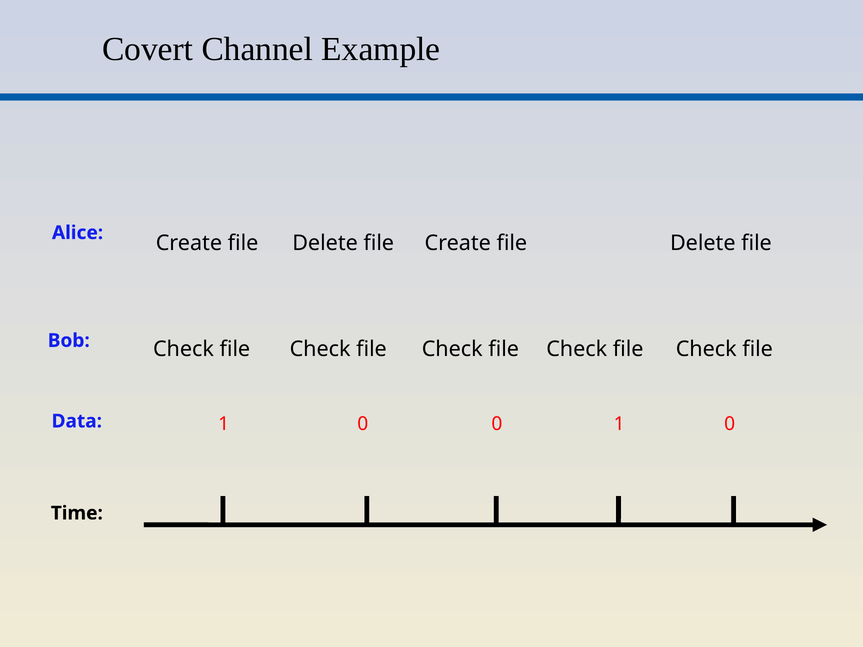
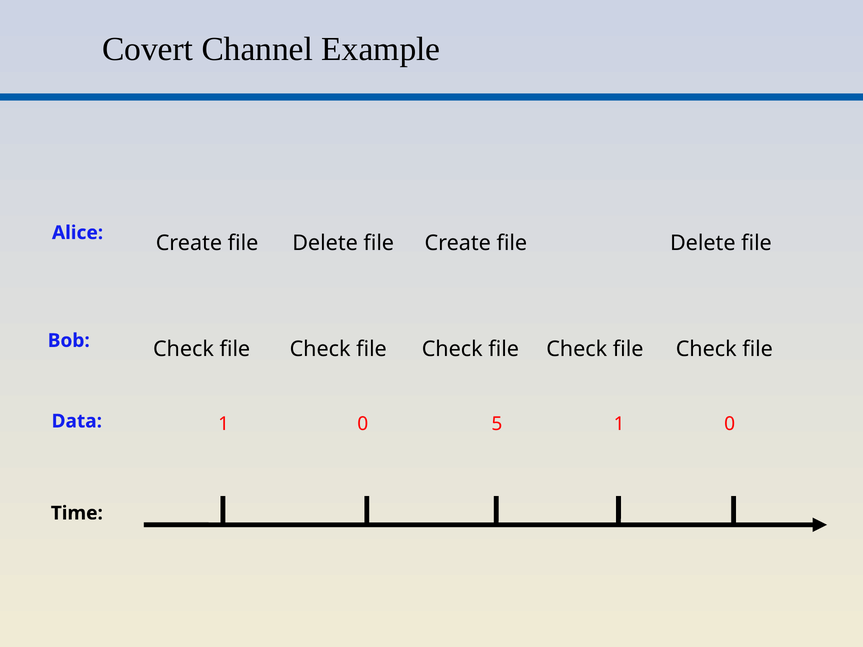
1 0 0: 0 -> 5 (497, 424)
